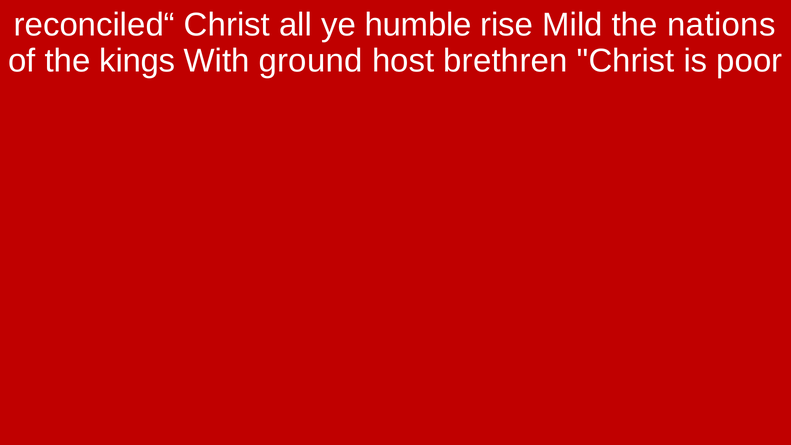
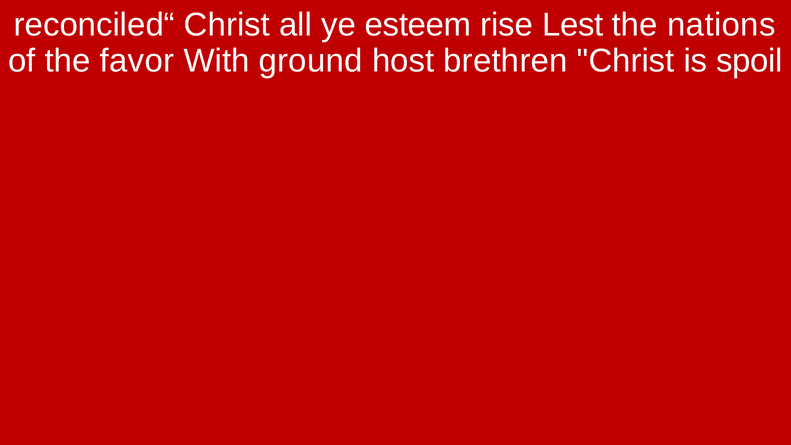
humble: humble -> esteem (418, 25)
Mild: Mild -> Lest (573, 25)
kings: kings -> favor (137, 61)
poor: poor -> spoil (750, 61)
